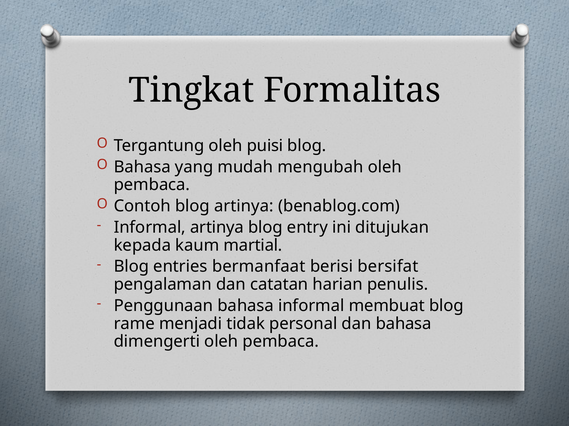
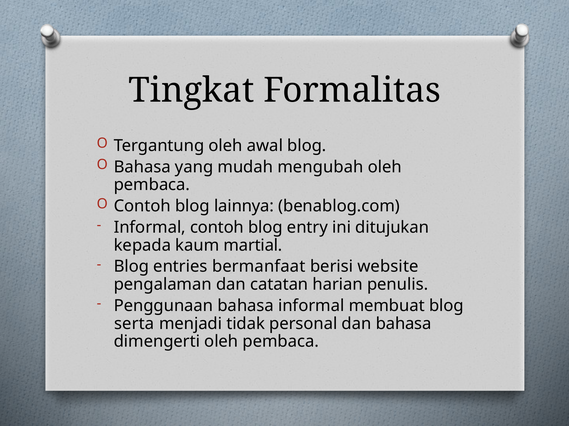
puisi: puisi -> awal (265, 146)
blog artinya: artinya -> lainnya (244, 206)
Informal artinya: artinya -> contoh (217, 228)
bersifat: bersifat -> website (388, 267)
rame: rame -> serta (134, 324)
